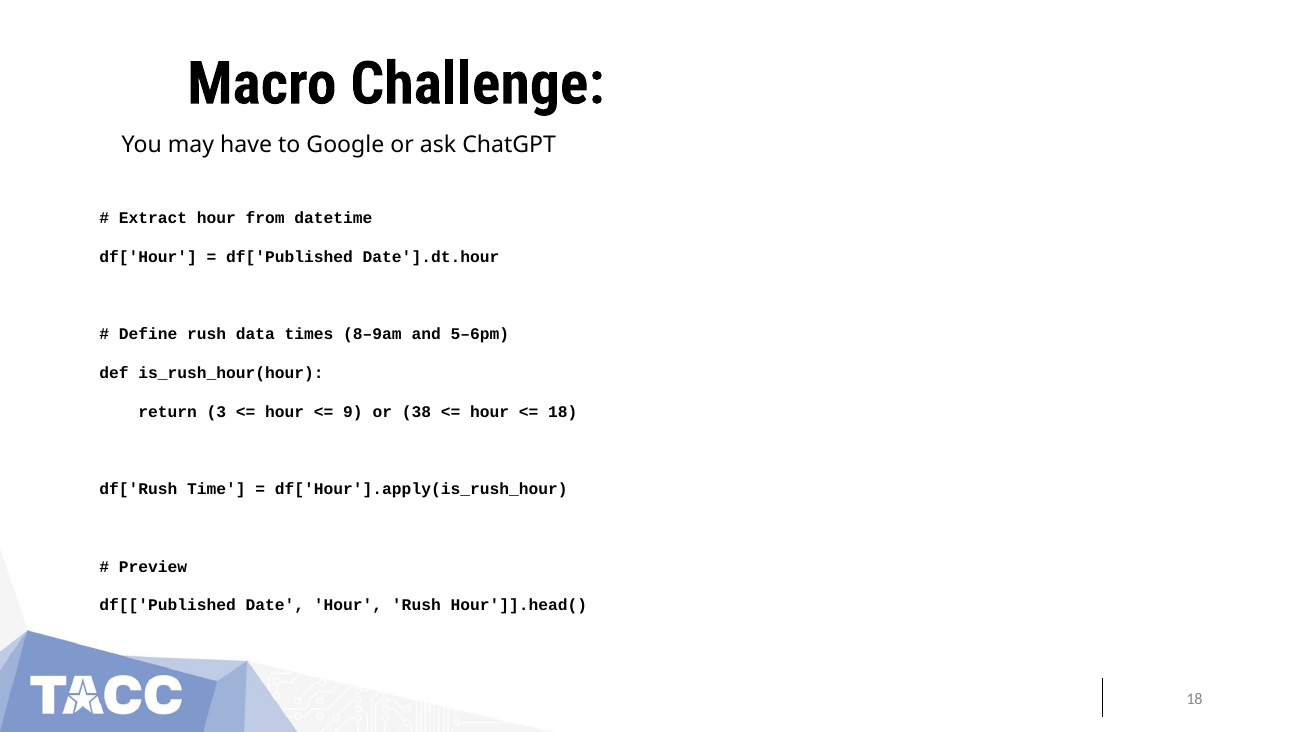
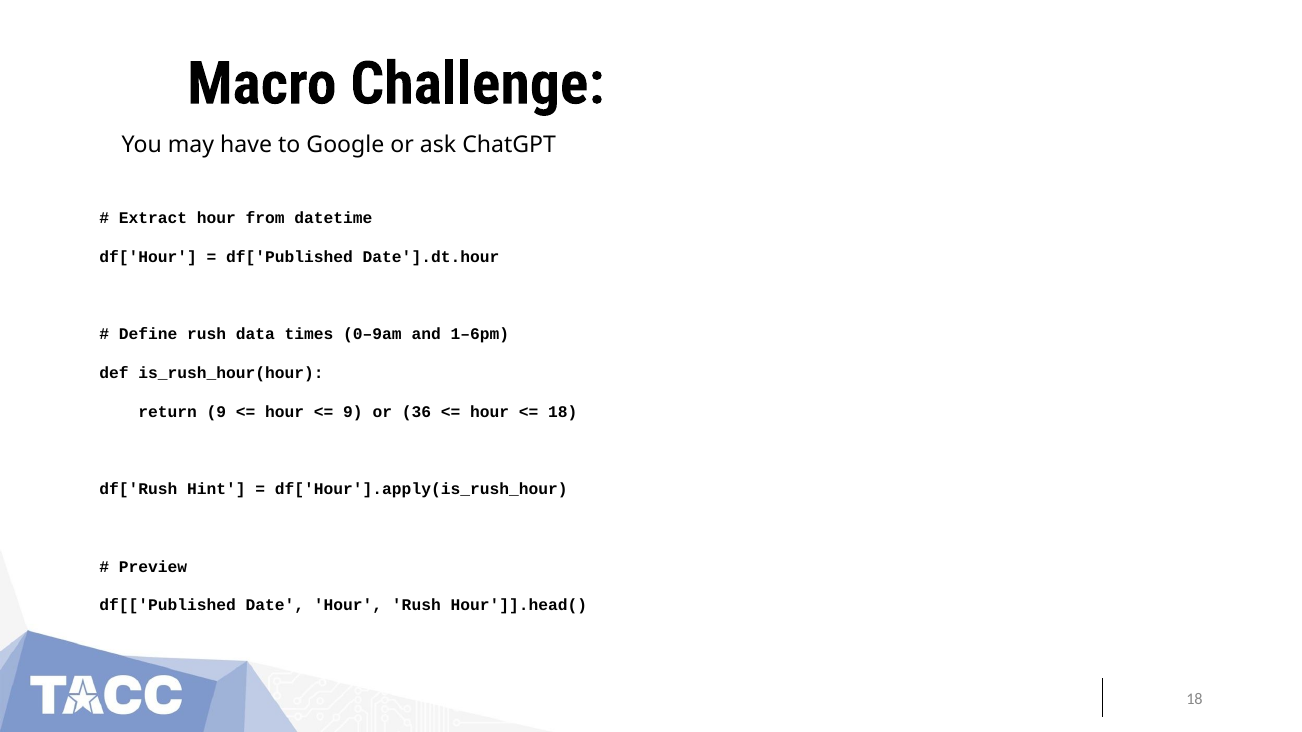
8–9am: 8–9am -> 0–9am (372, 335)
5–6pm: 5–6pm -> 1–6pm (480, 335)
return 3: 3 -> 9 (216, 412)
38: 38 -> 36 (416, 412)
Time: Time -> Hint (216, 490)
